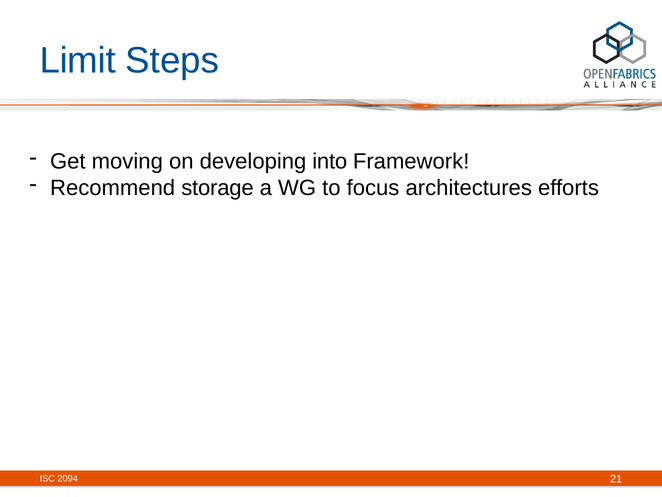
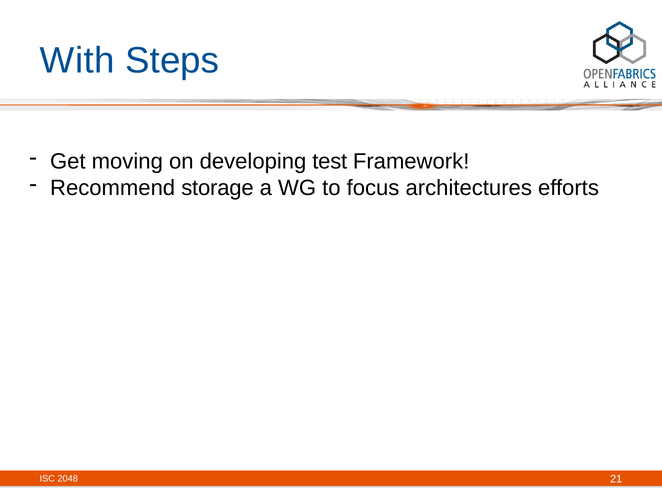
Limit: Limit -> With (77, 60)
into: into -> test (330, 161)
2094: 2094 -> 2048 (68, 478)
